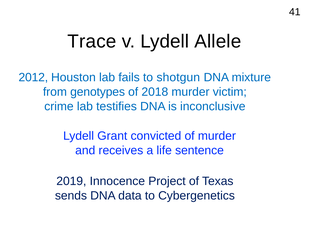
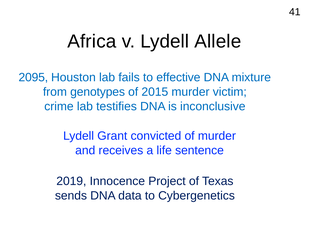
Trace: Trace -> Africa (92, 41)
2012: 2012 -> 2095 (33, 77)
shotgun: shotgun -> effective (178, 77)
2018: 2018 -> 2015 (155, 92)
